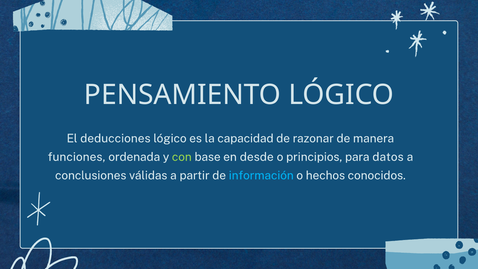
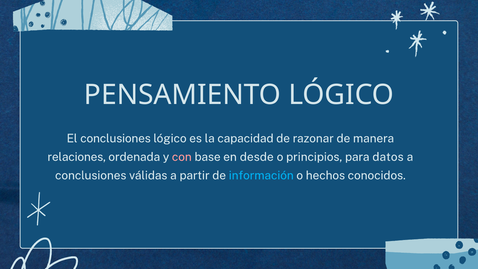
El deducciones: deducciones -> conclusiones (115, 138)
funciones: funciones -> relaciones (77, 157)
con colour: light green -> pink (182, 157)
